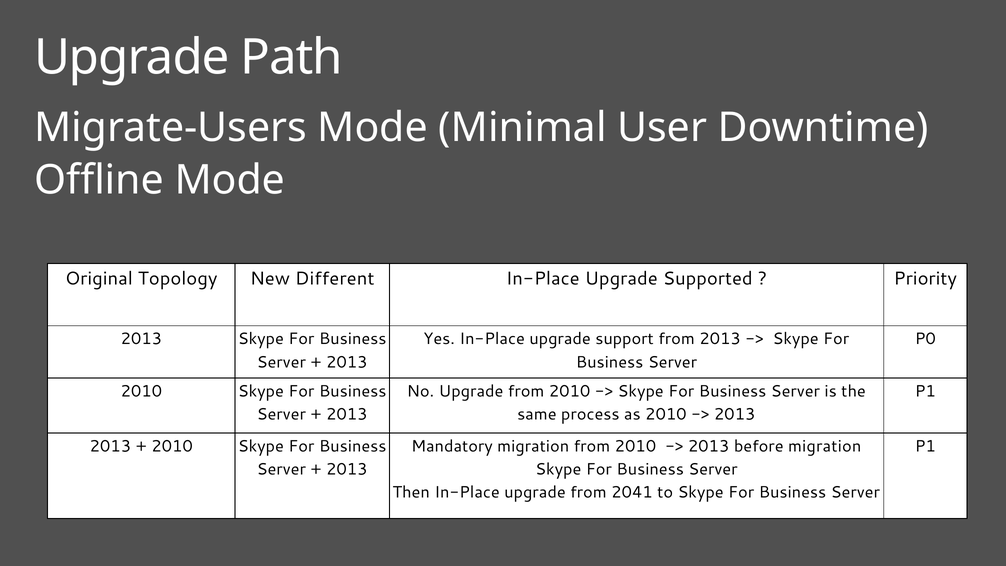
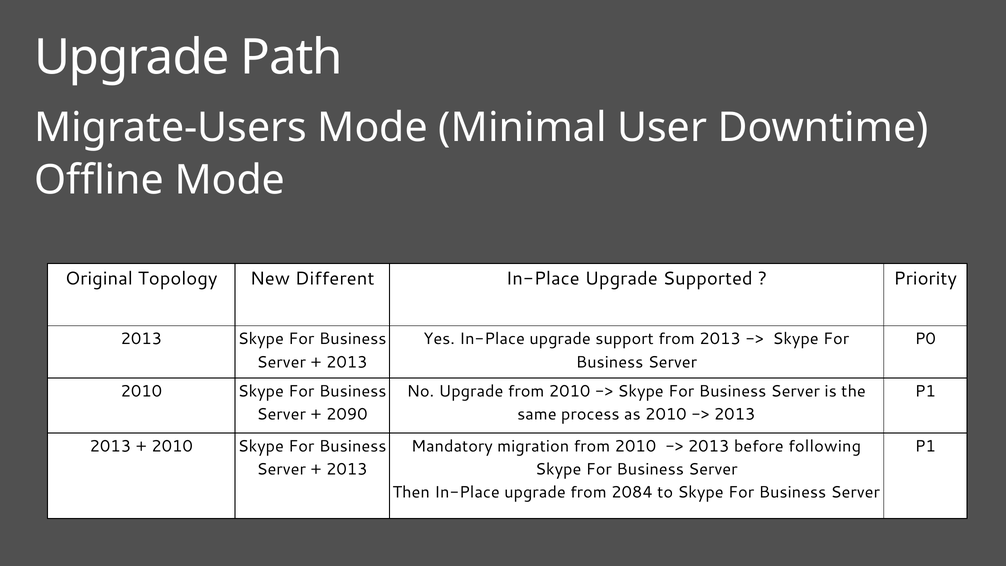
2013: 2013 -> 2090 (347, 414)
before migration: migration -> following (825, 446)
2041: 2041 -> 2084 (632, 492)
